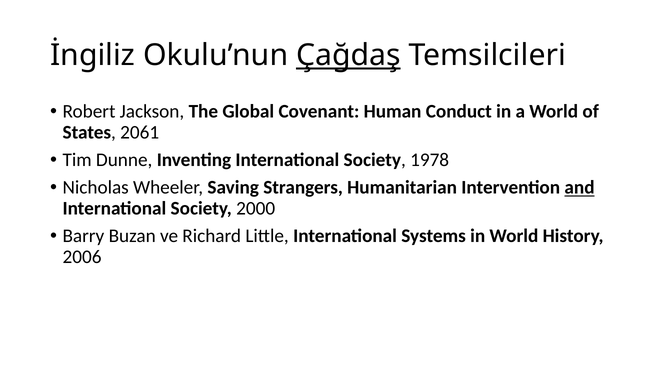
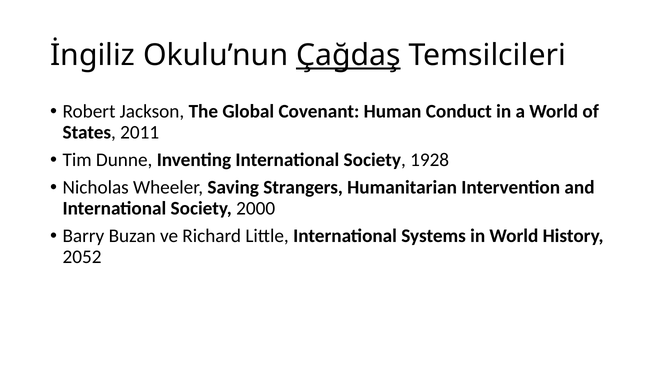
2061: 2061 -> 2011 (140, 132)
1978: 1978 -> 1928 (430, 160)
and underline: present -> none (580, 187)
2006: 2006 -> 2052 (82, 257)
